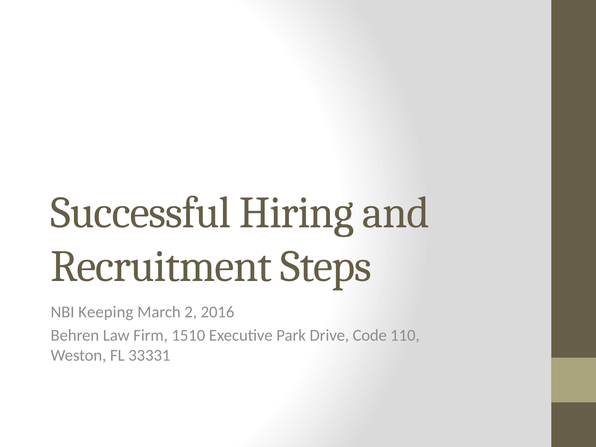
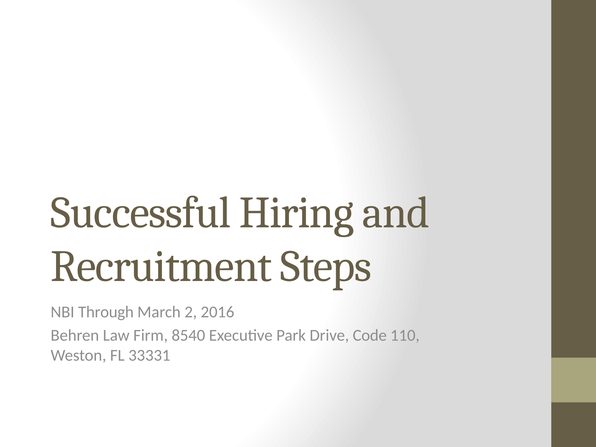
Keeping: Keeping -> Through (106, 312)
1510: 1510 -> 8540 (188, 335)
